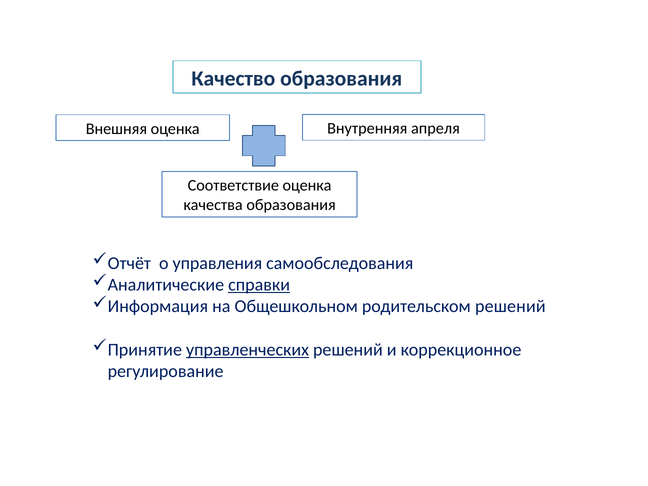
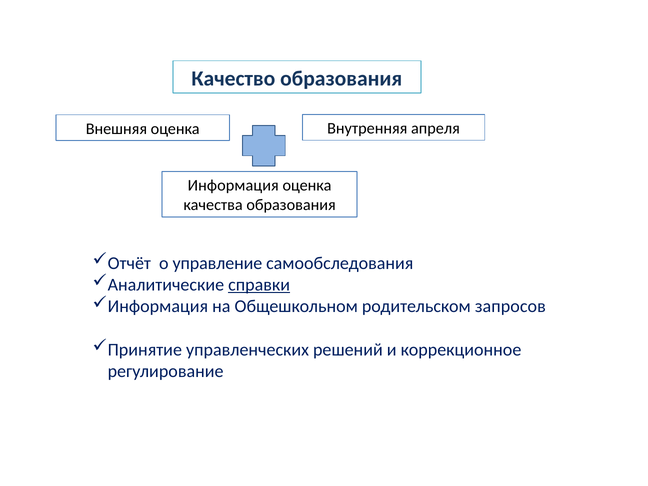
Соответствие: Соответствие -> Информация (233, 186)
управления: управления -> управление (217, 263)
родительском решений: решений -> запросов (510, 306)
управленческих underline: present -> none (248, 350)
